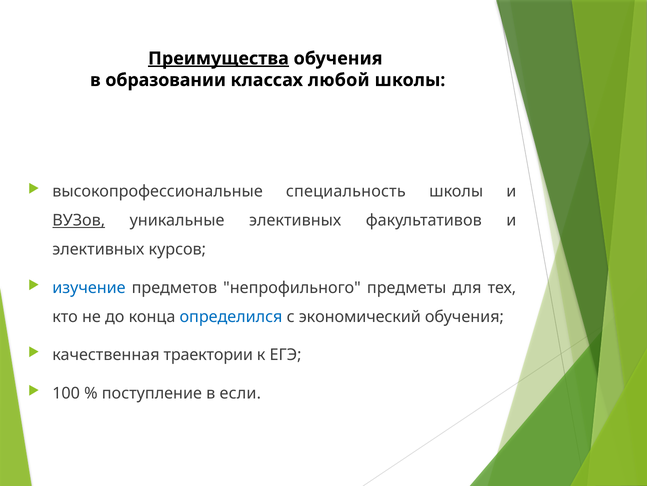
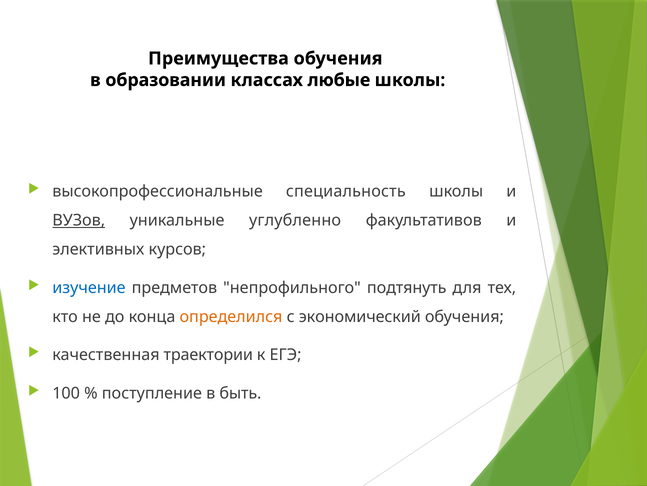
Преимущества underline: present -> none (218, 58)
любой: любой -> любые (339, 80)
уникальные элективных: элективных -> углубленно (295, 220)
предметы: предметы -> подтянуть (407, 287)
определился colour: blue -> orange (231, 316)
если: если -> быть (240, 393)
